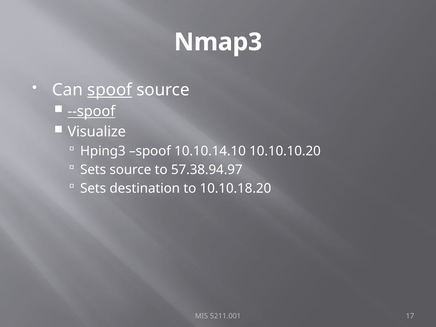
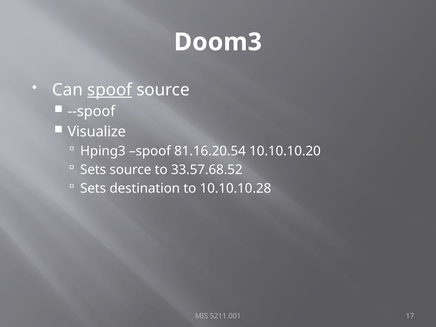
Nmap3: Nmap3 -> Doom3 (218, 42)
--spoof underline: present -> none (91, 111)
10.10.14.10: 10.10.14.10 -> 81.16.20.54 (210, 151)
57.38.94.97: 57.38.94.97 -> 33.57.68.52 (207, 170)
10.10.18.20: 10.10.18.20 -> 10.10.10.28 (235, 188)
